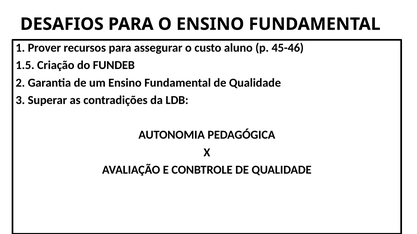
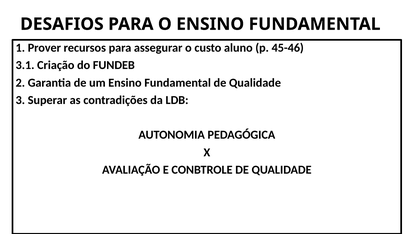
1.5: 1.5 -> 3.1 (25, 65)
